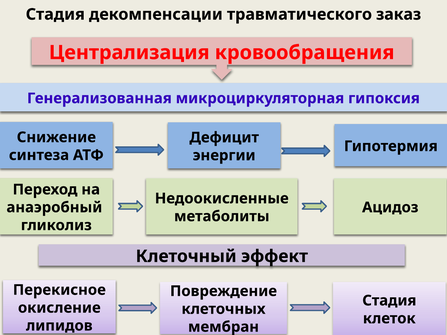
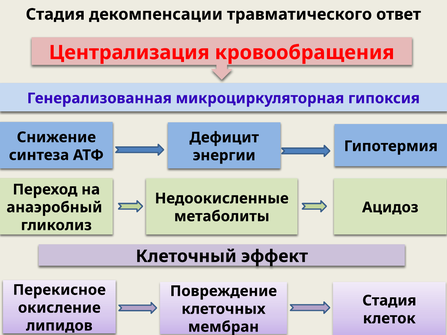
заказ: заказ -> ответ (399, 14)
